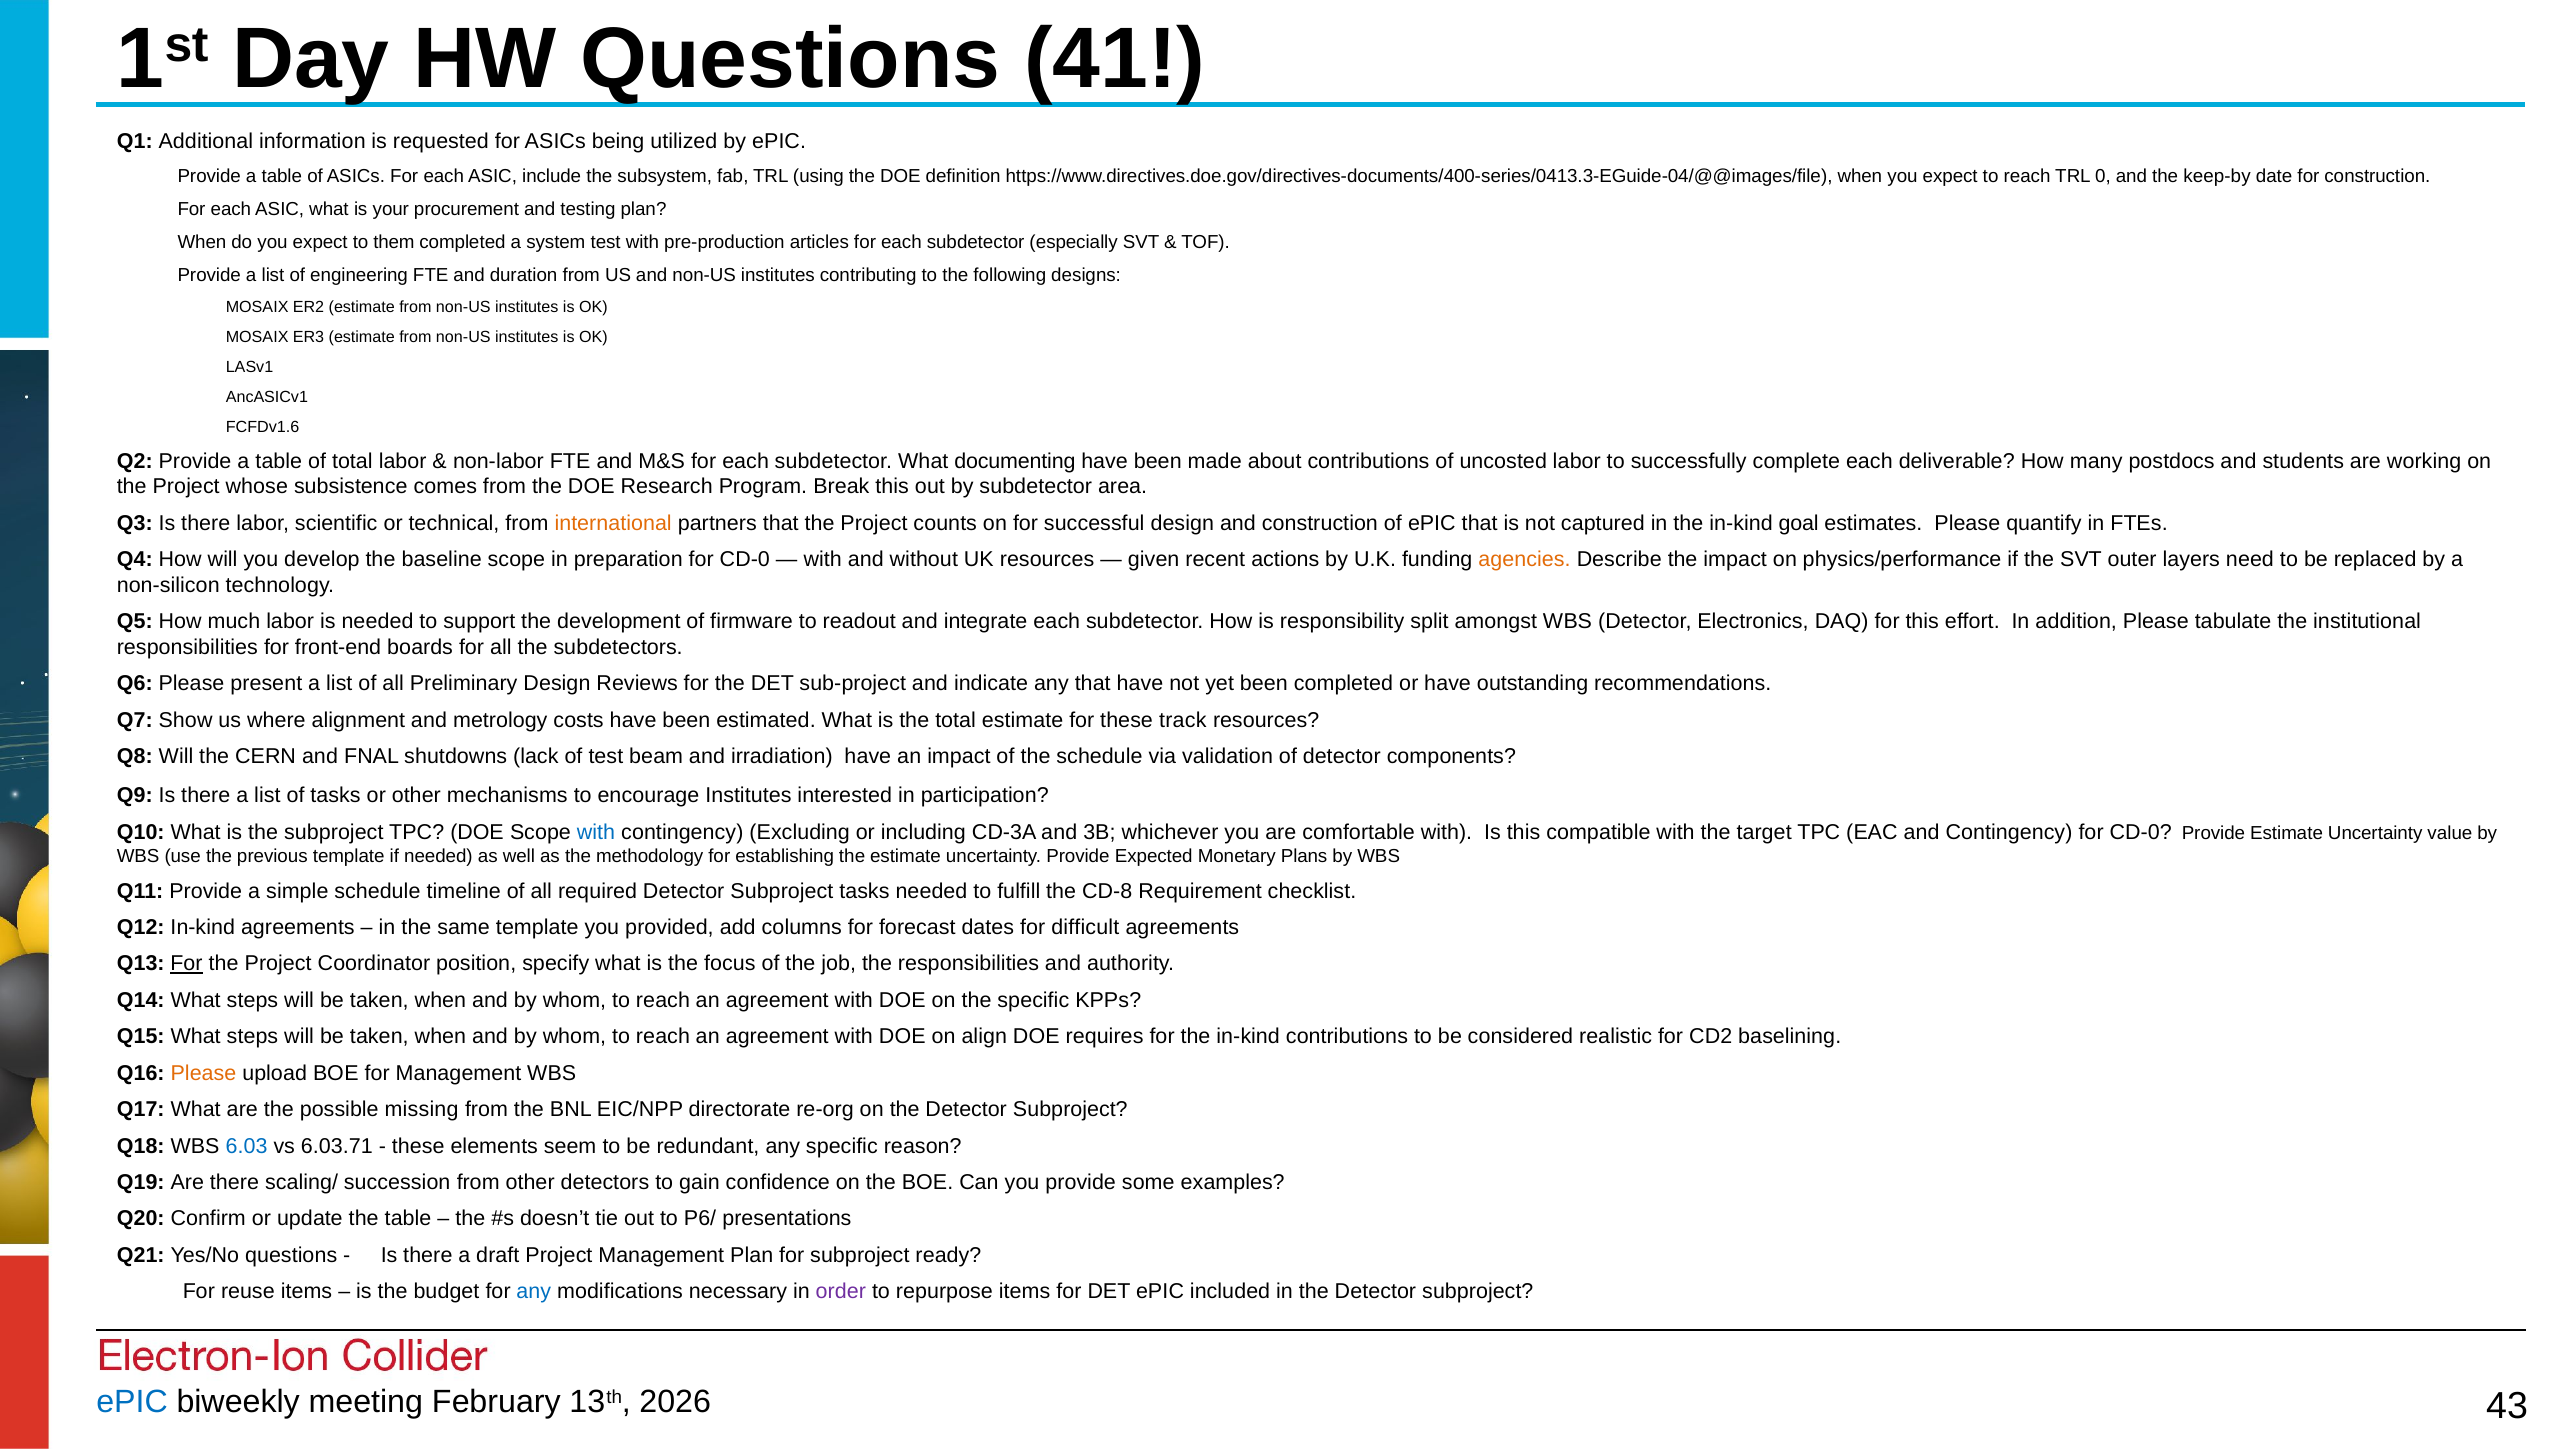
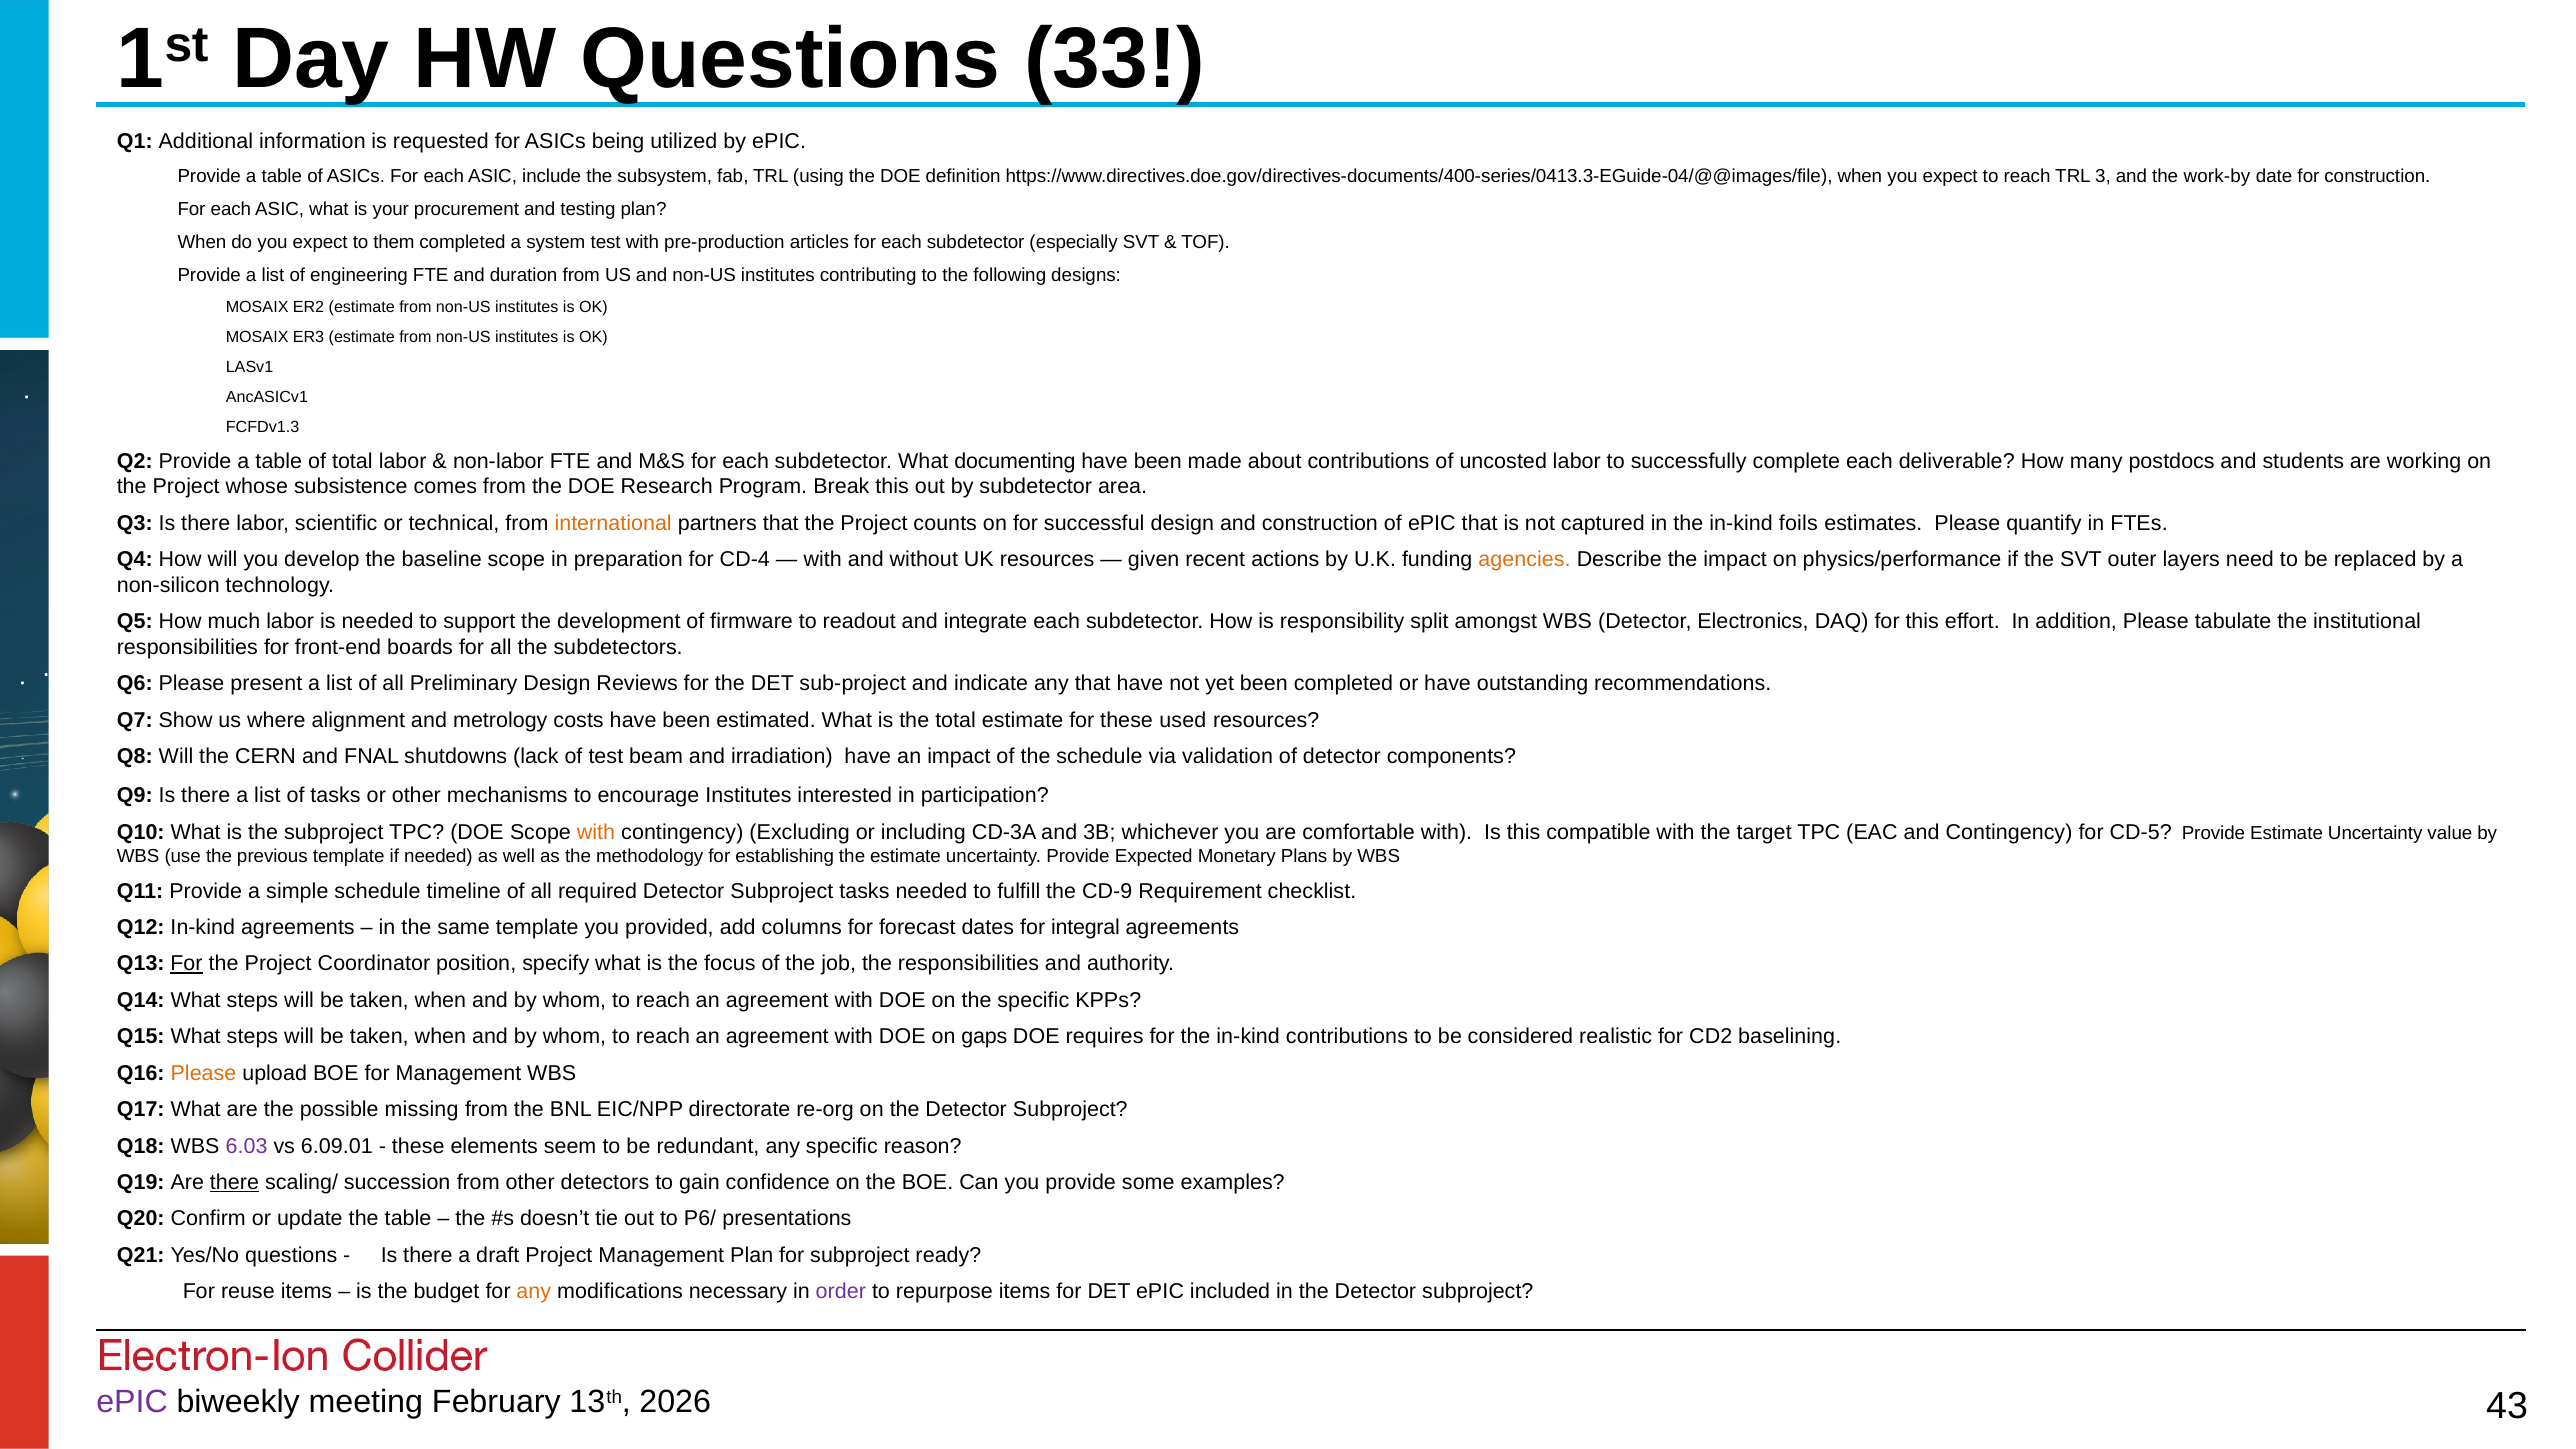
41: 41 -> 33 (1115, 59)
0: 0 -> 3 (2103, 176)
keep-by: keep-by -> work-by (2217, 176)
FCFDv1.6: FCFDv1.6 -> FCFDv1.3 (263, 427)
goal: goal -> foils (1798, 523)
preparation for CD-0: CD-0 -> CD-4 (745, 560)
track: track -> used (1183, 720)
with colour: blue -> orange (596, 832)
Contingency for CD-0: CD-0 -> CD-5 (2141, 832)
CD-8: CD-8 -> CD-9 (1107, 891)
difficult: difficult -> integral (1085, 927)
align: align -> gaps (984, 1037)
6.03 colour: blue -> purple (247, 1146)
6.03.71: 6.03.71 -> 6.09.01 (337, 1146)
there underline: none -> present (234, 1182)
any colour: blue -> orange (534, 1292)
ePIC colour: blue -> purple (132, 1402)
